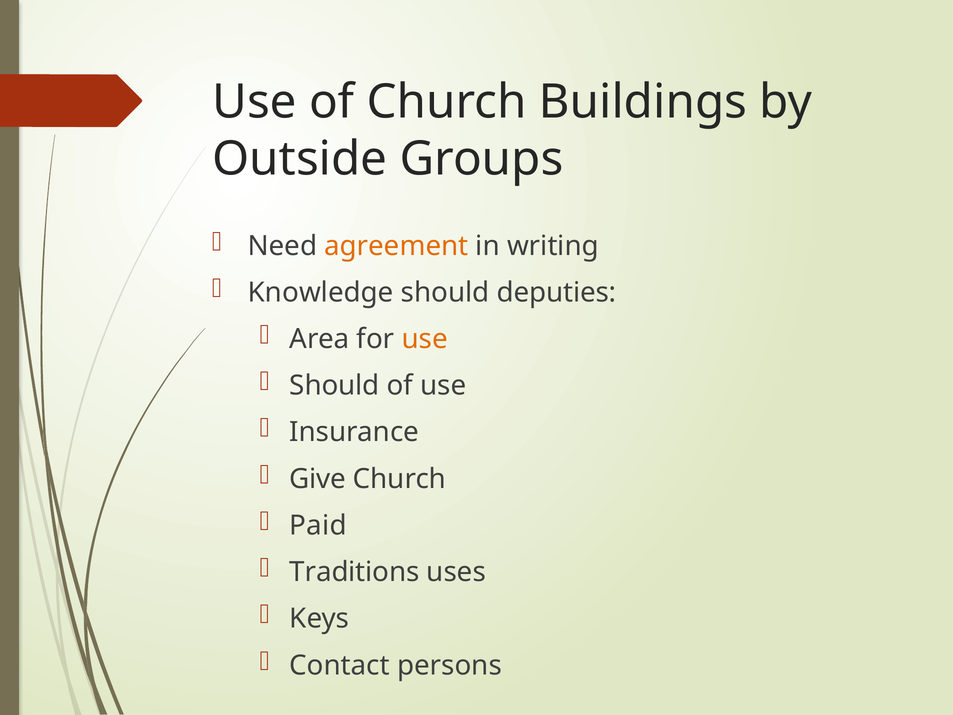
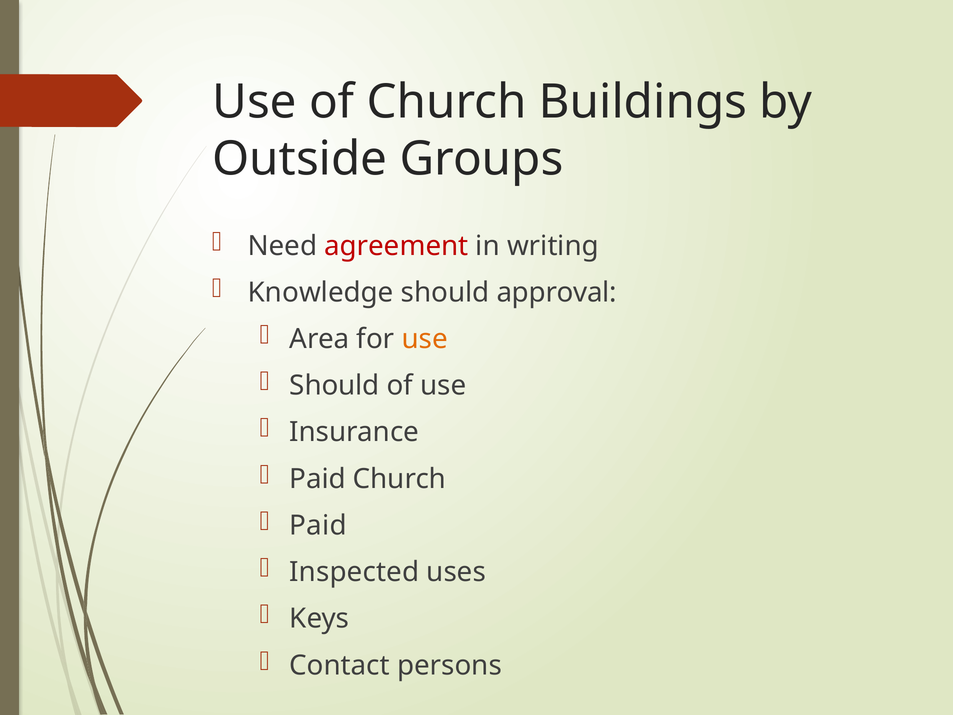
agreement colour: orange -> red (396, 246)
deputies: deputies -> approval (557, 292)
Give: Give -> Paid (318, 479)
Traditions: Traditions -> Inspected (354, 572)
